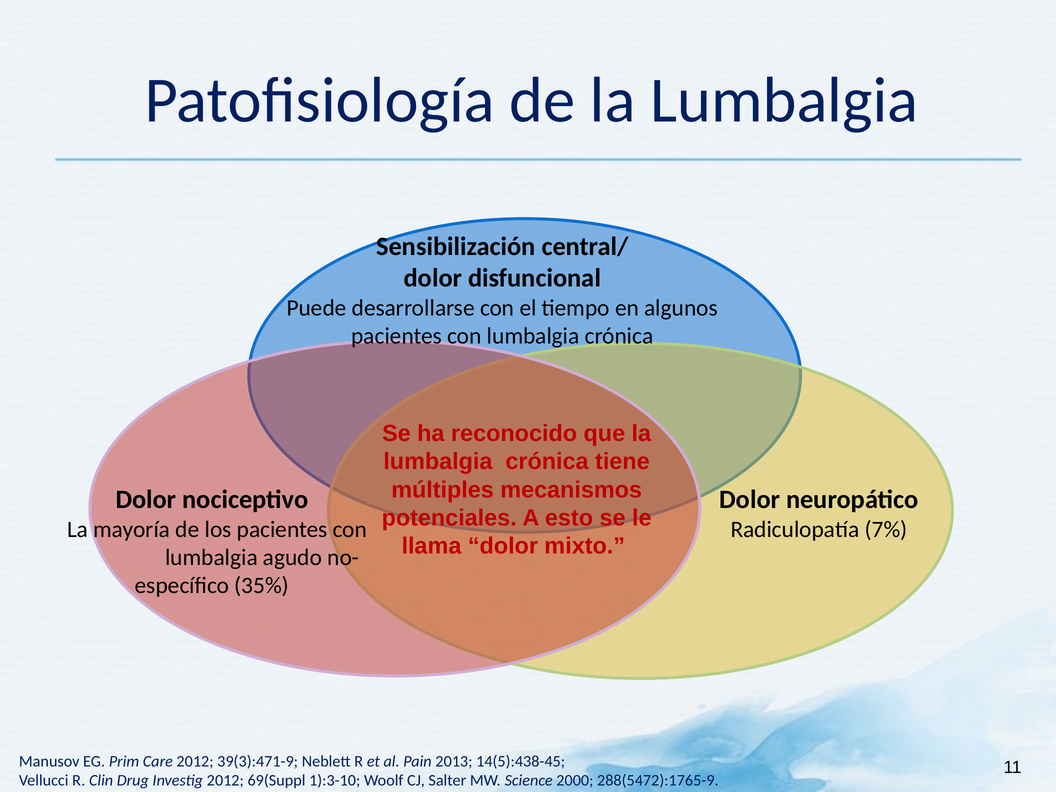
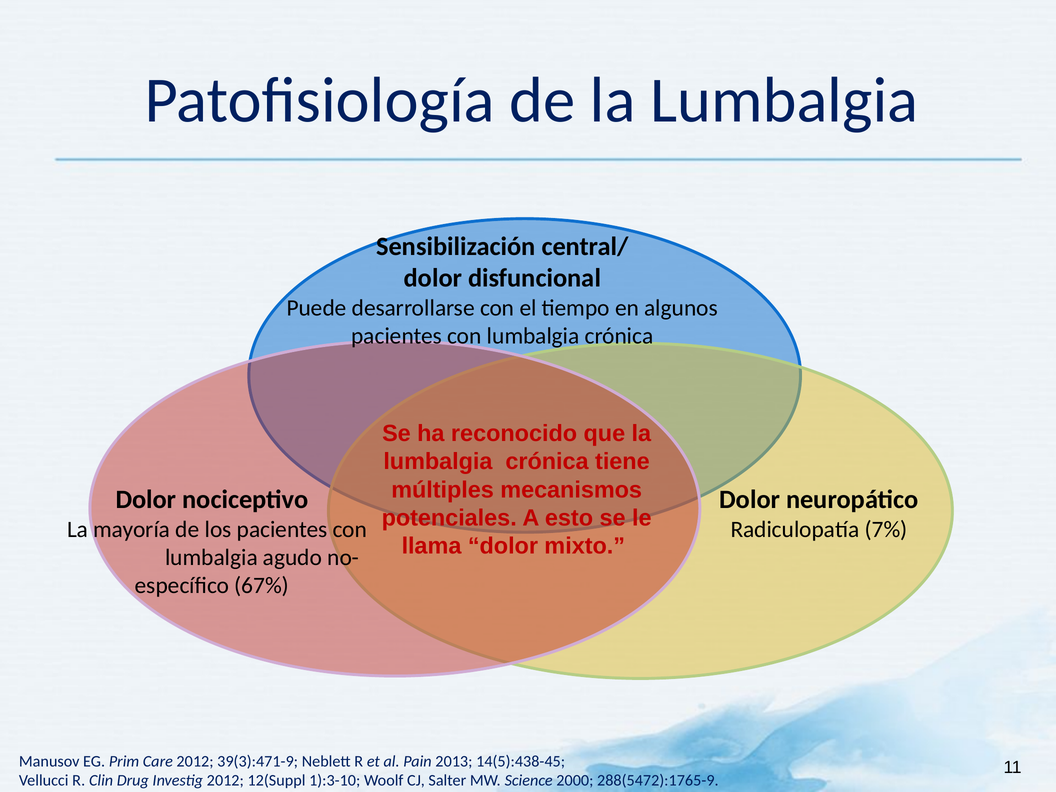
35%: 35% -> 67% (262, 586)
69(Suppl: 69(Suppl -> 12(Suppl (276, 781)
